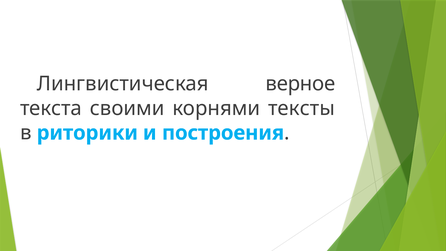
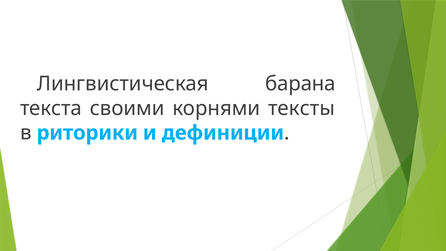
верное: верное -> барана (300, 84)
построения: построения -> дефиниции (223, 133)
